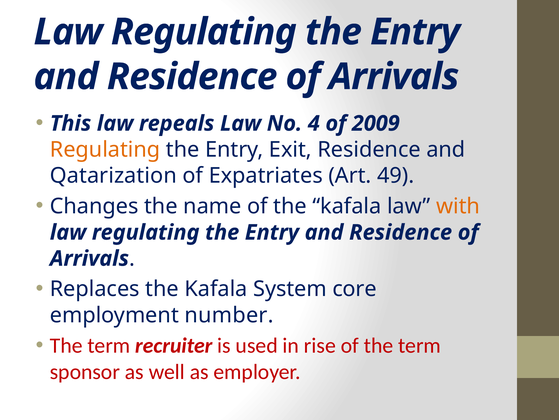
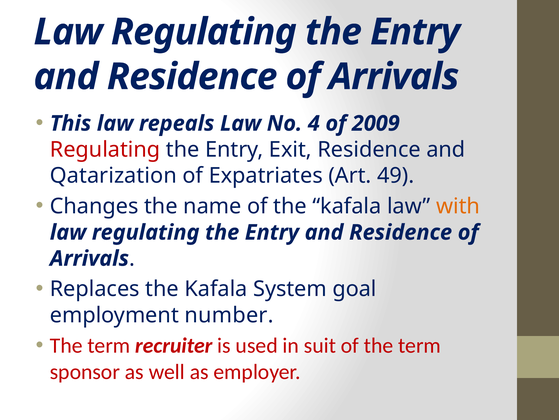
Regulating colour: orange -> red (105, 149)
core: core -> goal (354, 289)
rise: rise -> suit (320, 345)
